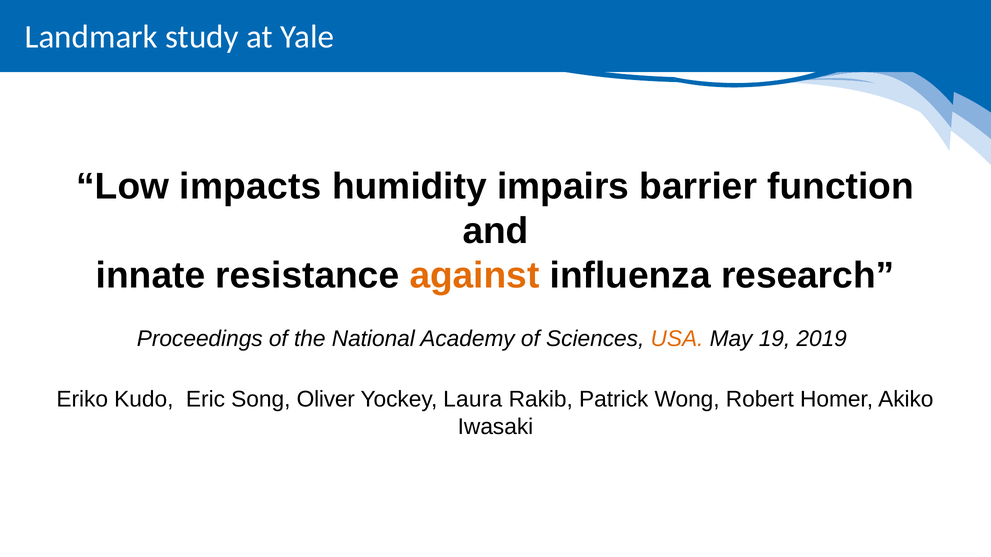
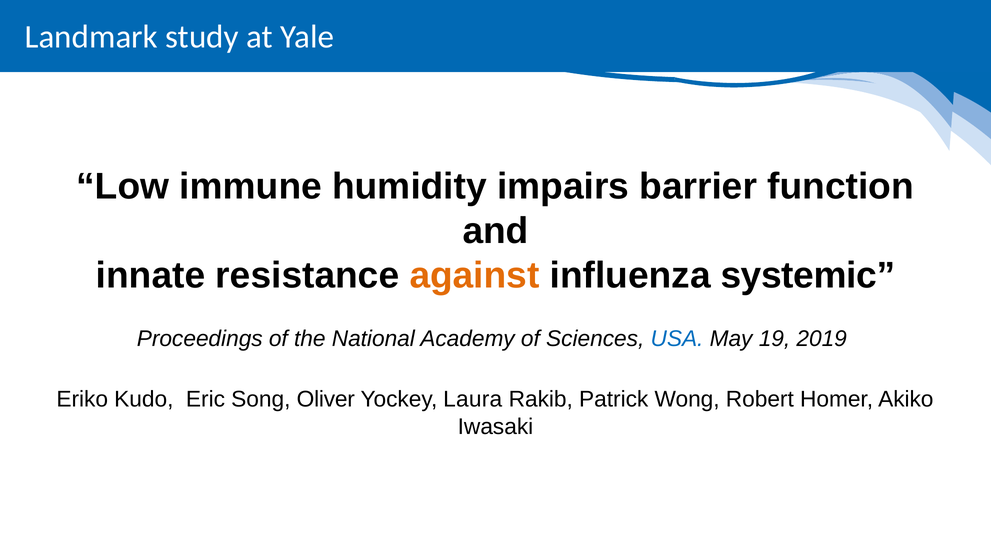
impacts: impacts -> immune (251, 186)
research: research -> systemic (808, 276)
USA colour: orange -> blue (677, 339)
